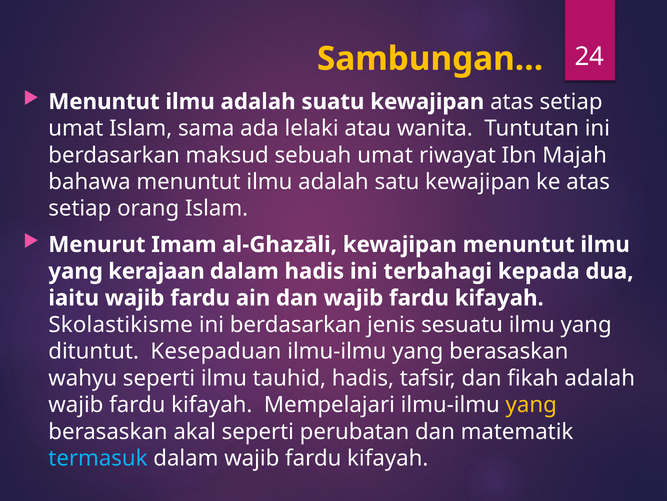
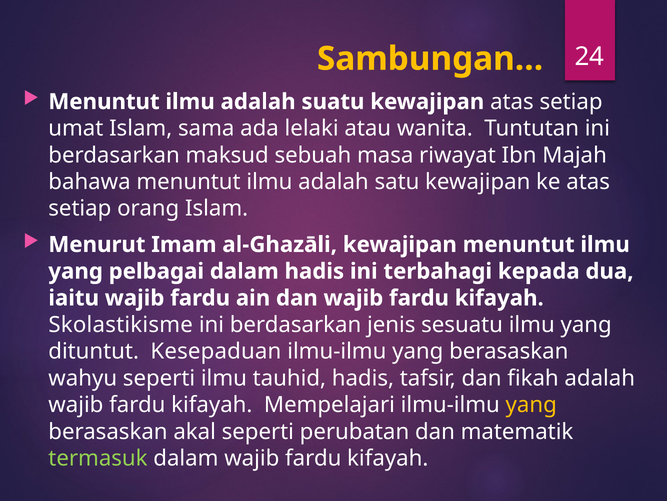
sebuah umat: umat -> masa (385, 155)
kerajaan: kerajaan -> pelbagai (156, 271)
termasuk colour: light blue -> light green (98, 458)
